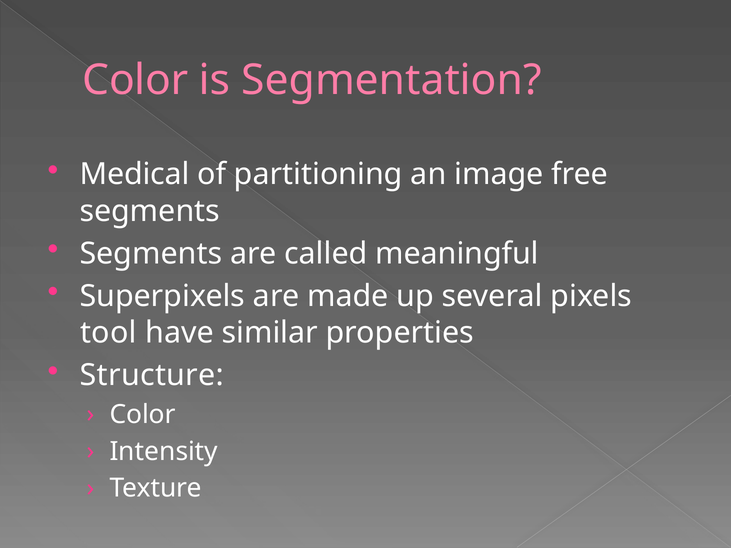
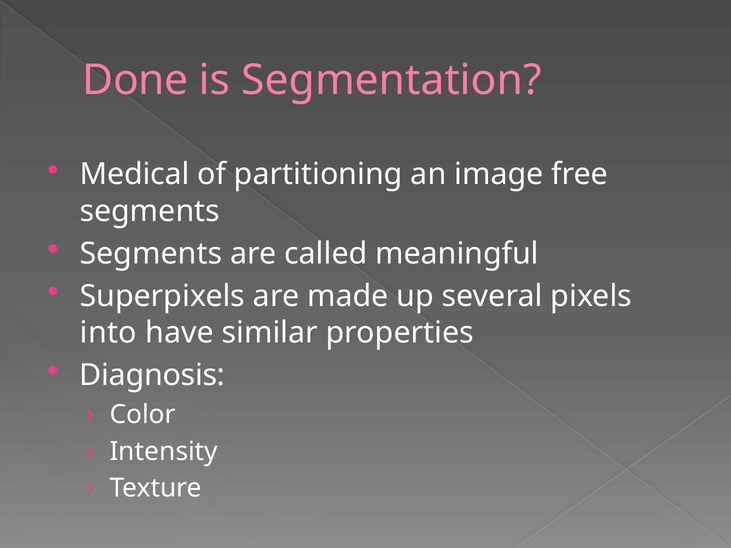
Color: Color -> Done (135, 80)
tool: tool -> into (108, 333)
Structure: Structure -> Diagnosis (152, 376)
